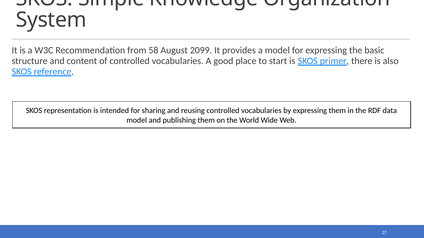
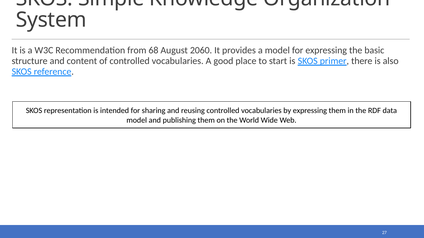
58: 58 -> 68 (153, 51)
2099: 2099 -> 2060 (201, 51)
